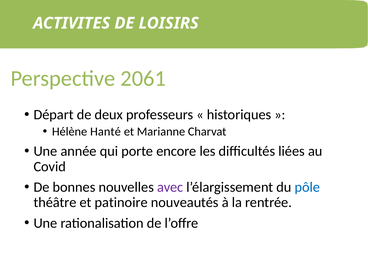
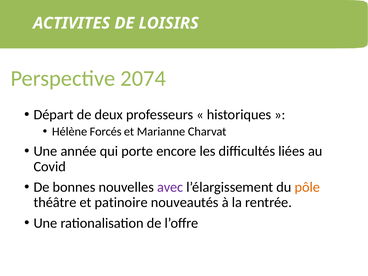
2061: 2061 -> 2074 (143, 78)
Hanté: Hanté -> Forcés (106, 132)
pôle colour: blue -> orange (307, 187)
